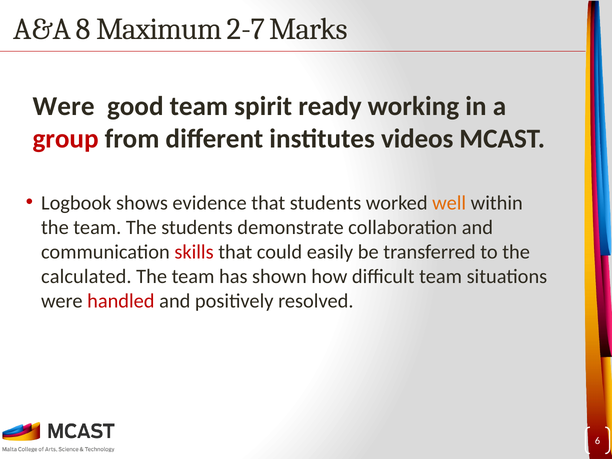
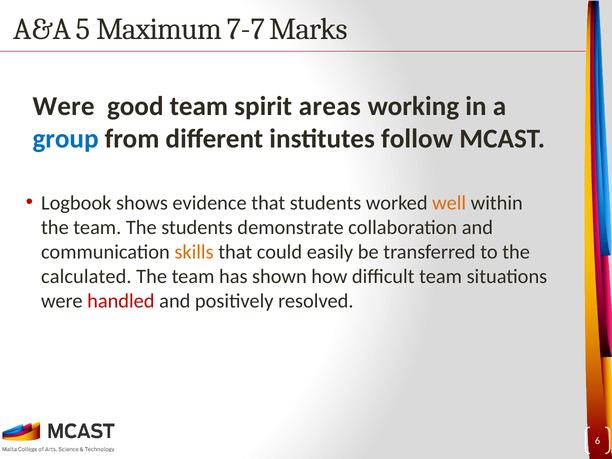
8: 8 -> 5 (83, 29)
2-7: 2-7 -> 7-7 (246, 29)
ready: ready -> areas (330, 106)
group colour: red -> blue (66, 139)
videos: videos -> follow (417, 139)
skills colour: red -> orange (194, 252)
